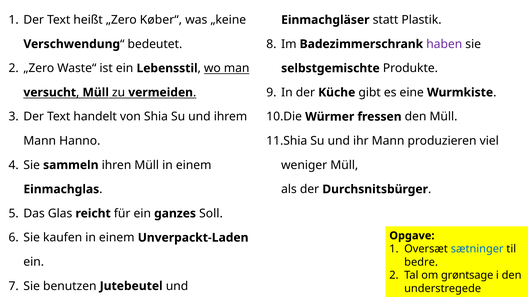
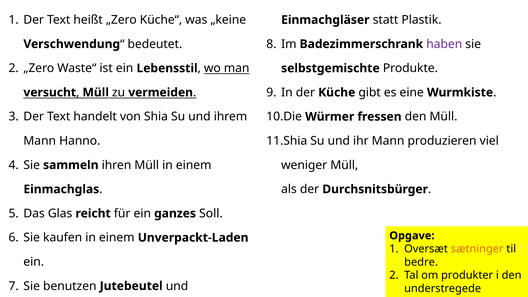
Køber“: Køber“ -> Küche“ (161, 20)
sætninger colour: blue -> orange (477, 249)
grøntsage: grøntsage -> produkter (467, 275)
